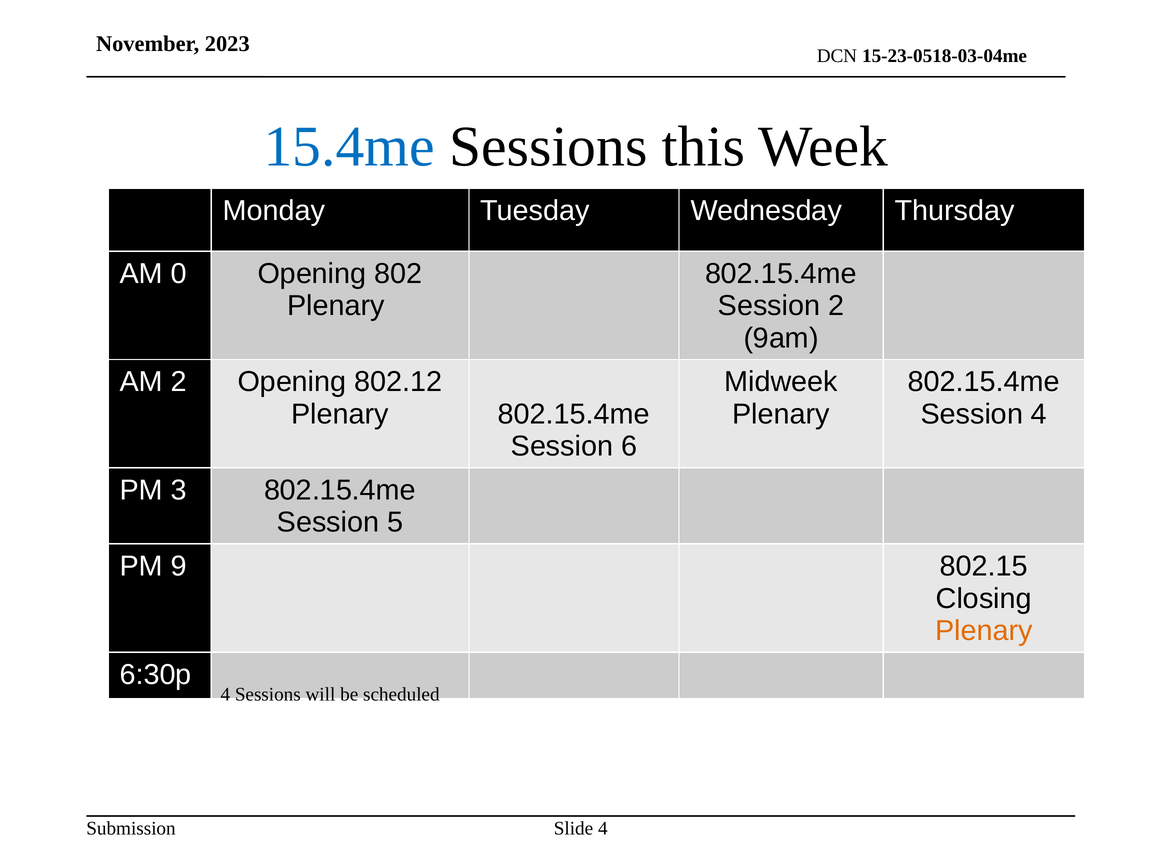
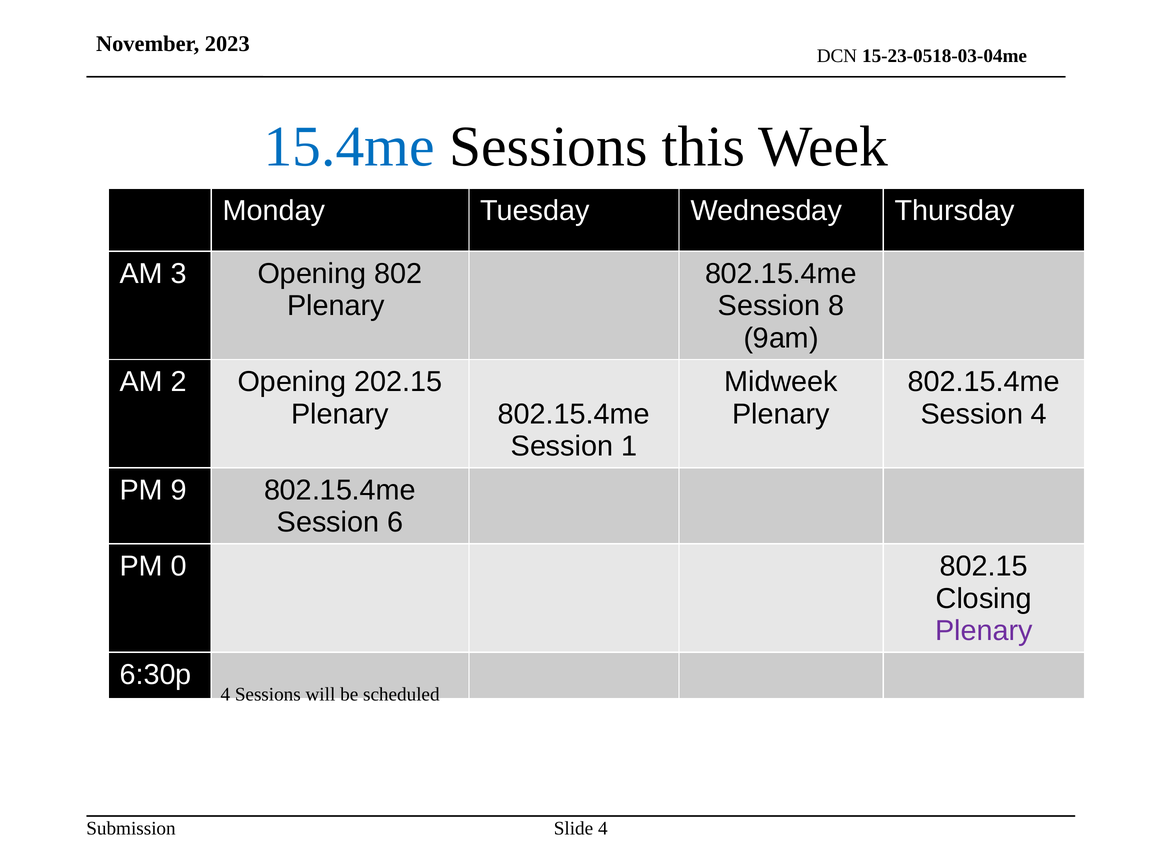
0: 0 -> 3 (179, 274)
Session 2: 2 -> 8 (836, 306)
802.12: 802.12 -> 202.15 (398, 382)
6: 6 -> 1 (629, 446)
3: 3 -> 9 (179, 490)
5: 5 -> 6 (395, 522)
9: 9 -> 0 (179, 566)
Plenary colour: orange -> purple (984, 631)
